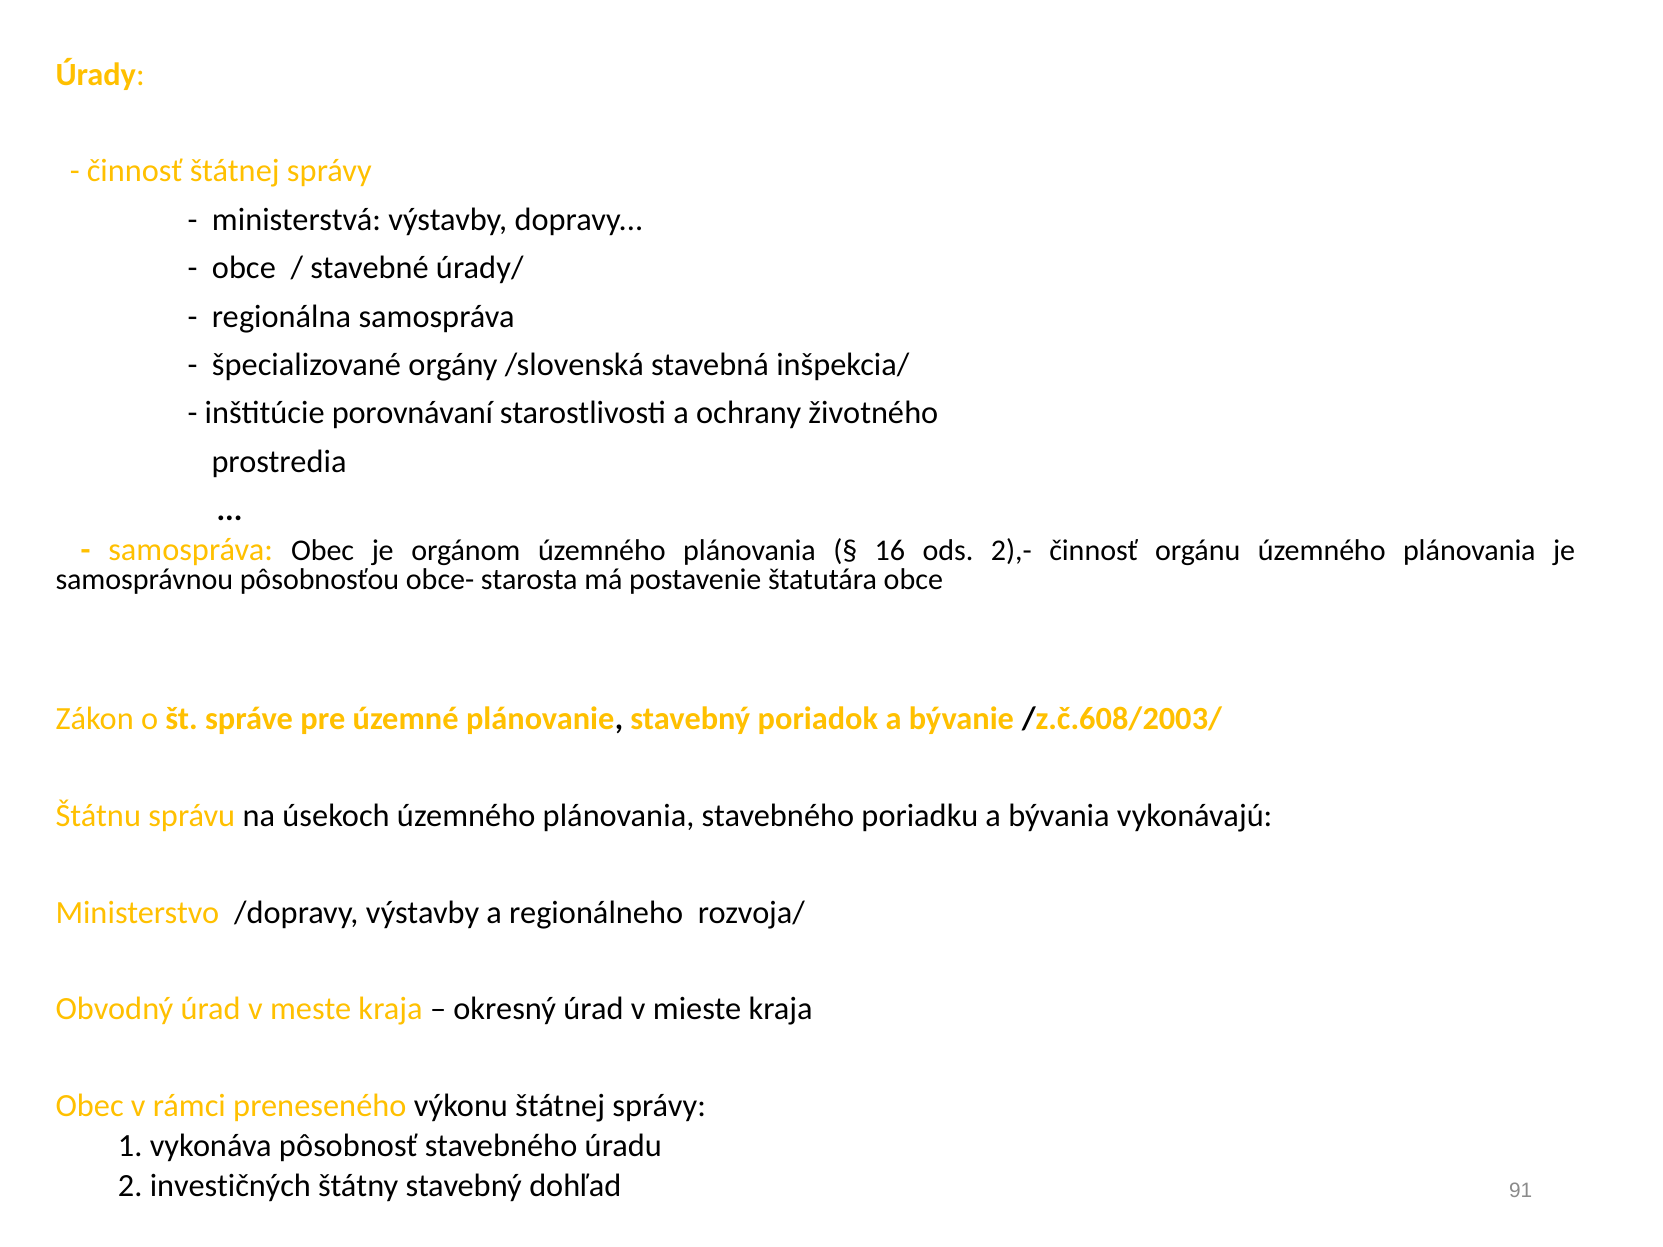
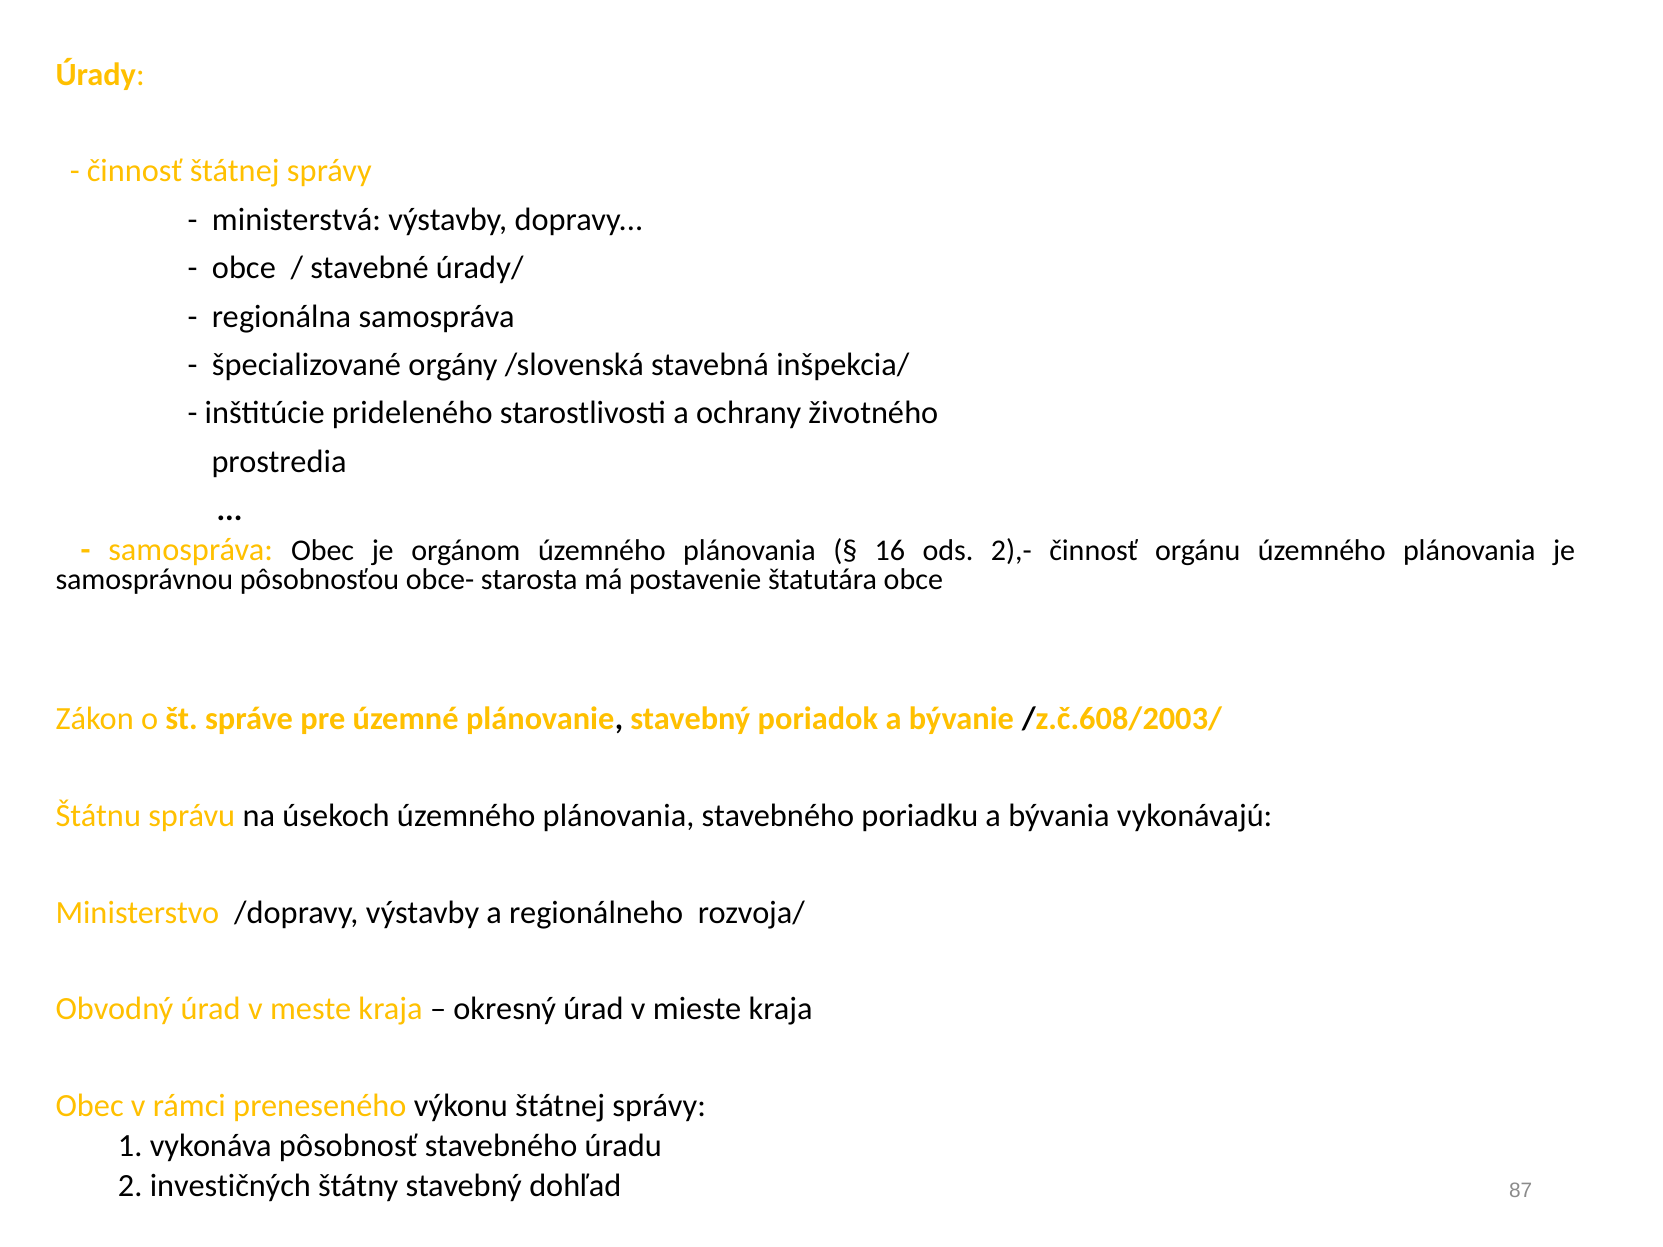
porovnávaní: porovnávaní -> prideleného (412, 413)
91: 91 -> 87 (1521, 1191)
